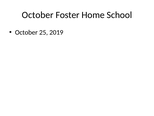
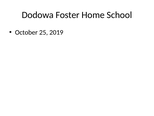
October: October -> Dodowa (38, 15)
